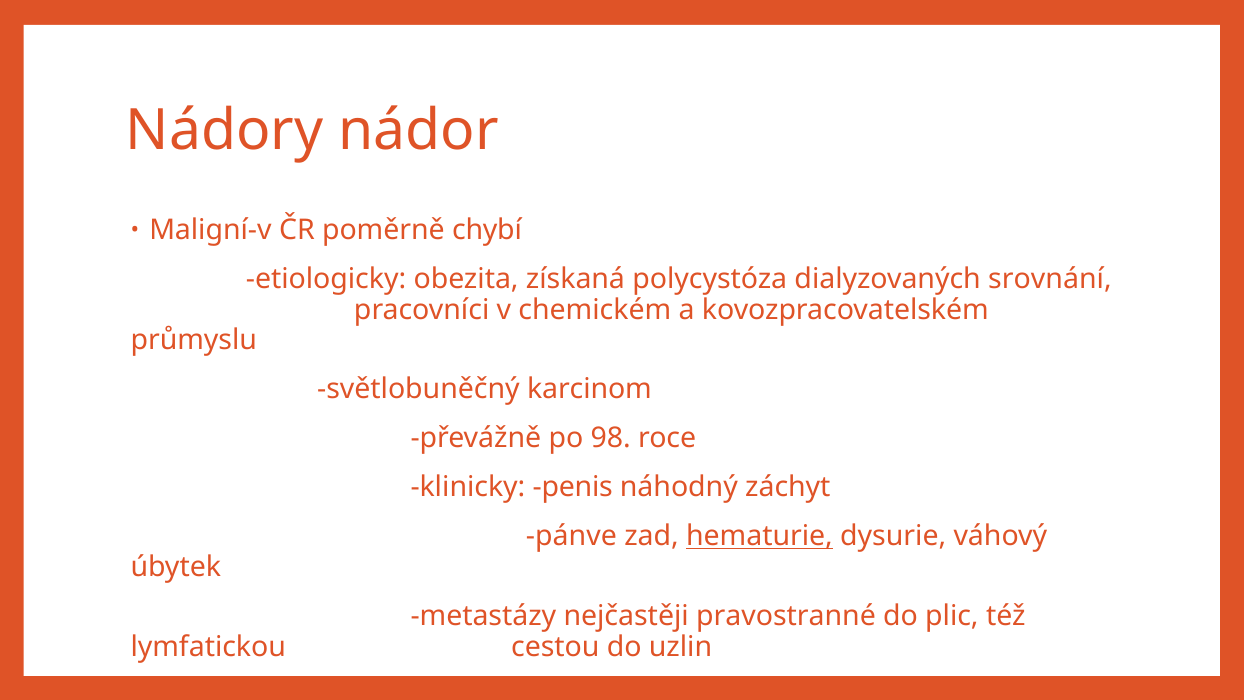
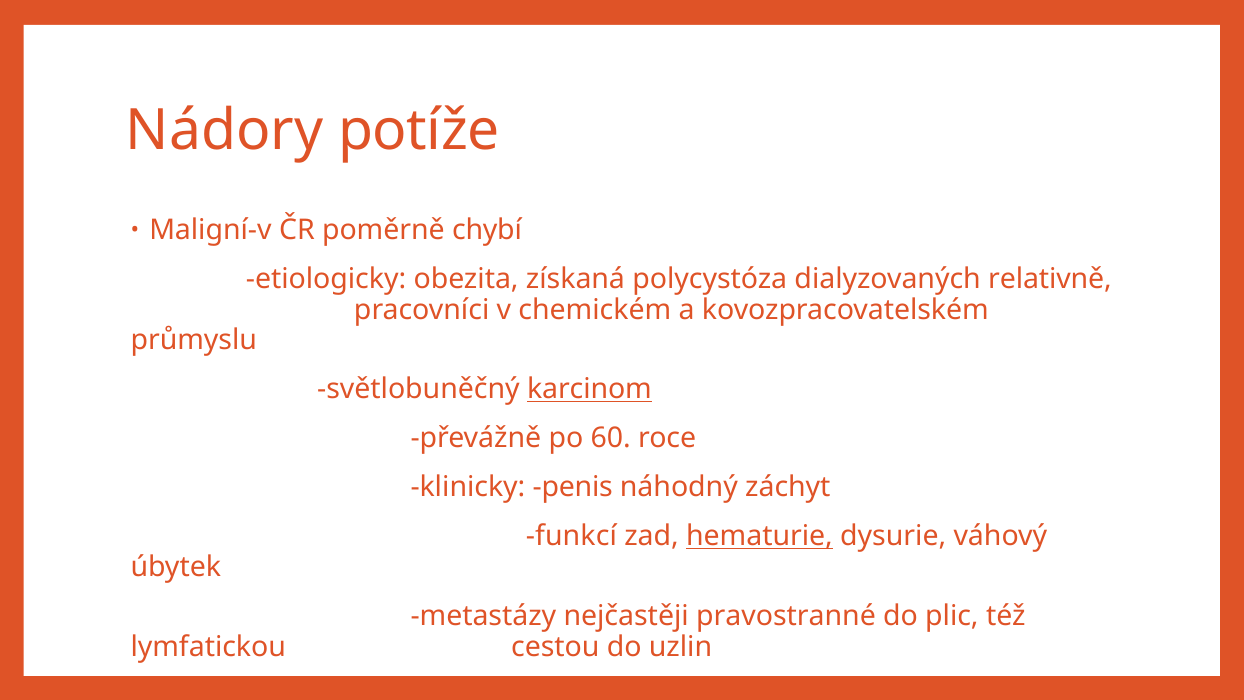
nádor: nádor -> potíže (419, 131)
srovnání: srovnání -> relativně (1050, 279)
karcinom underline: none -> present (589, 389)
98: 98 -> 60 (611, 438)
pánve: pánve -> funkcí (571, 536)
